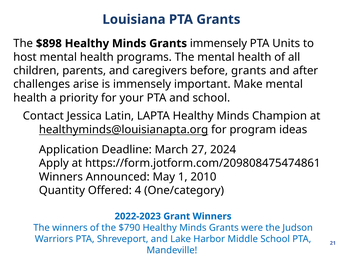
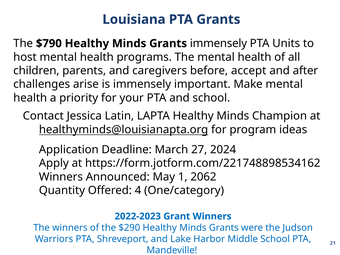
$898: $898 -> $790 (49, 43)
before grants: grants -> accept (249, 71)
https://form.jotform.com/209808475474861: https://form.jotform.com/209808475474861 -> https://form.jotform.com/221748898534162 (203, 163)
2010: 2010 -> 2062 (203, 177)
$790: $790 -> $290 (129, 228)
